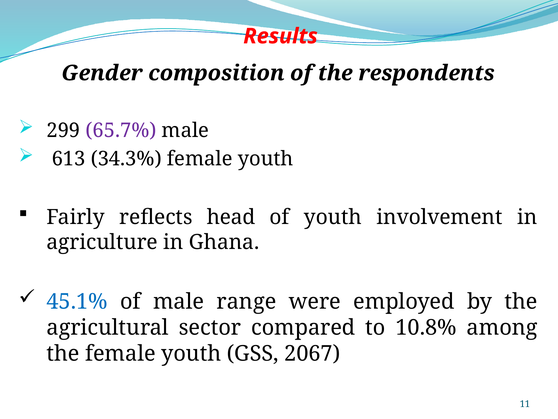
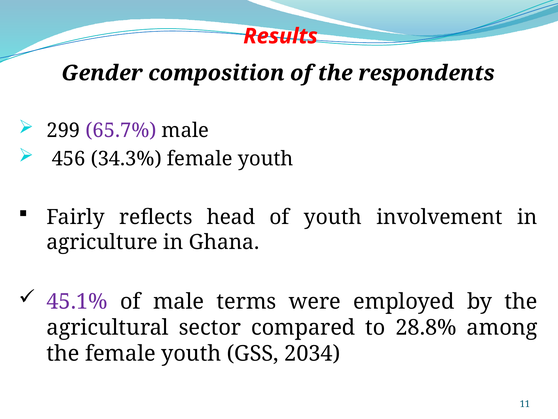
613: 613 -> 456 (69, 159)
45.1% colour: blue -> purple (77, 301)
range: range -> terms (246, 301)
10.8%: 10.8% -> 28.8% (426, 327)
2067: 2067 -> 2034 (312, 353)
